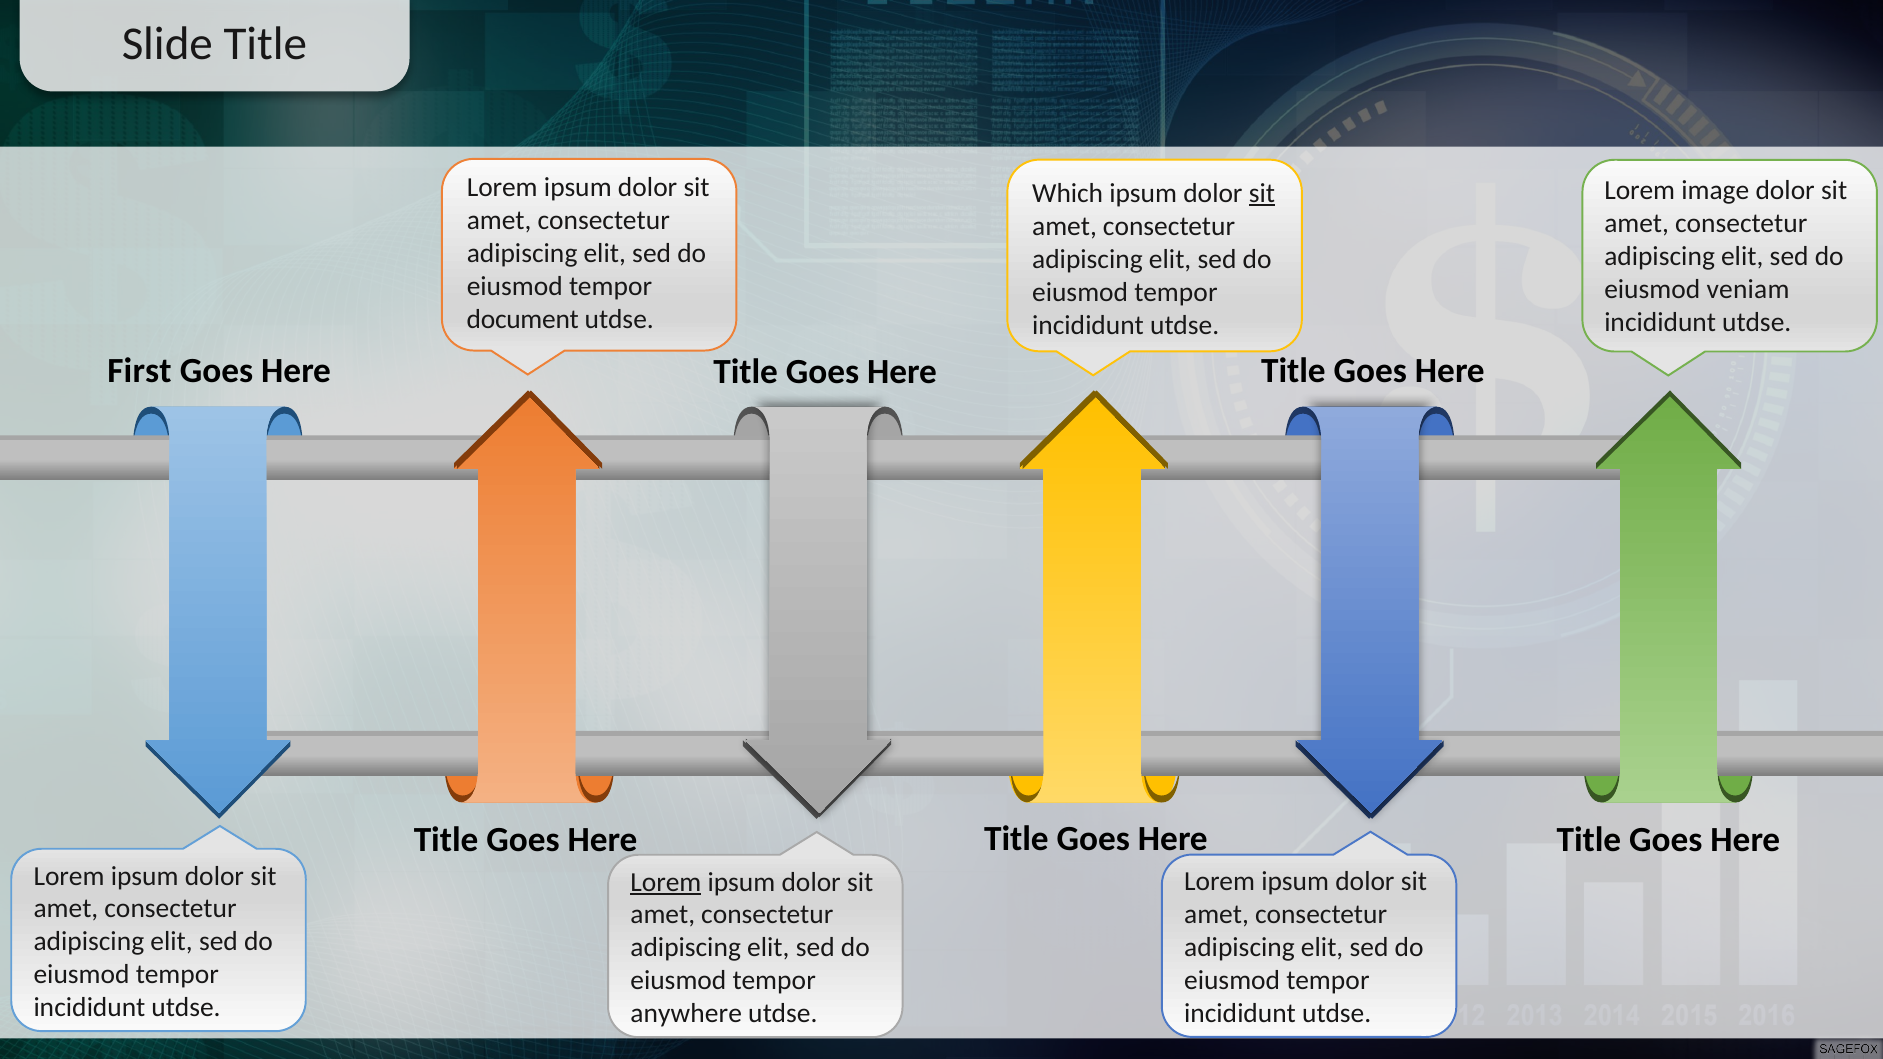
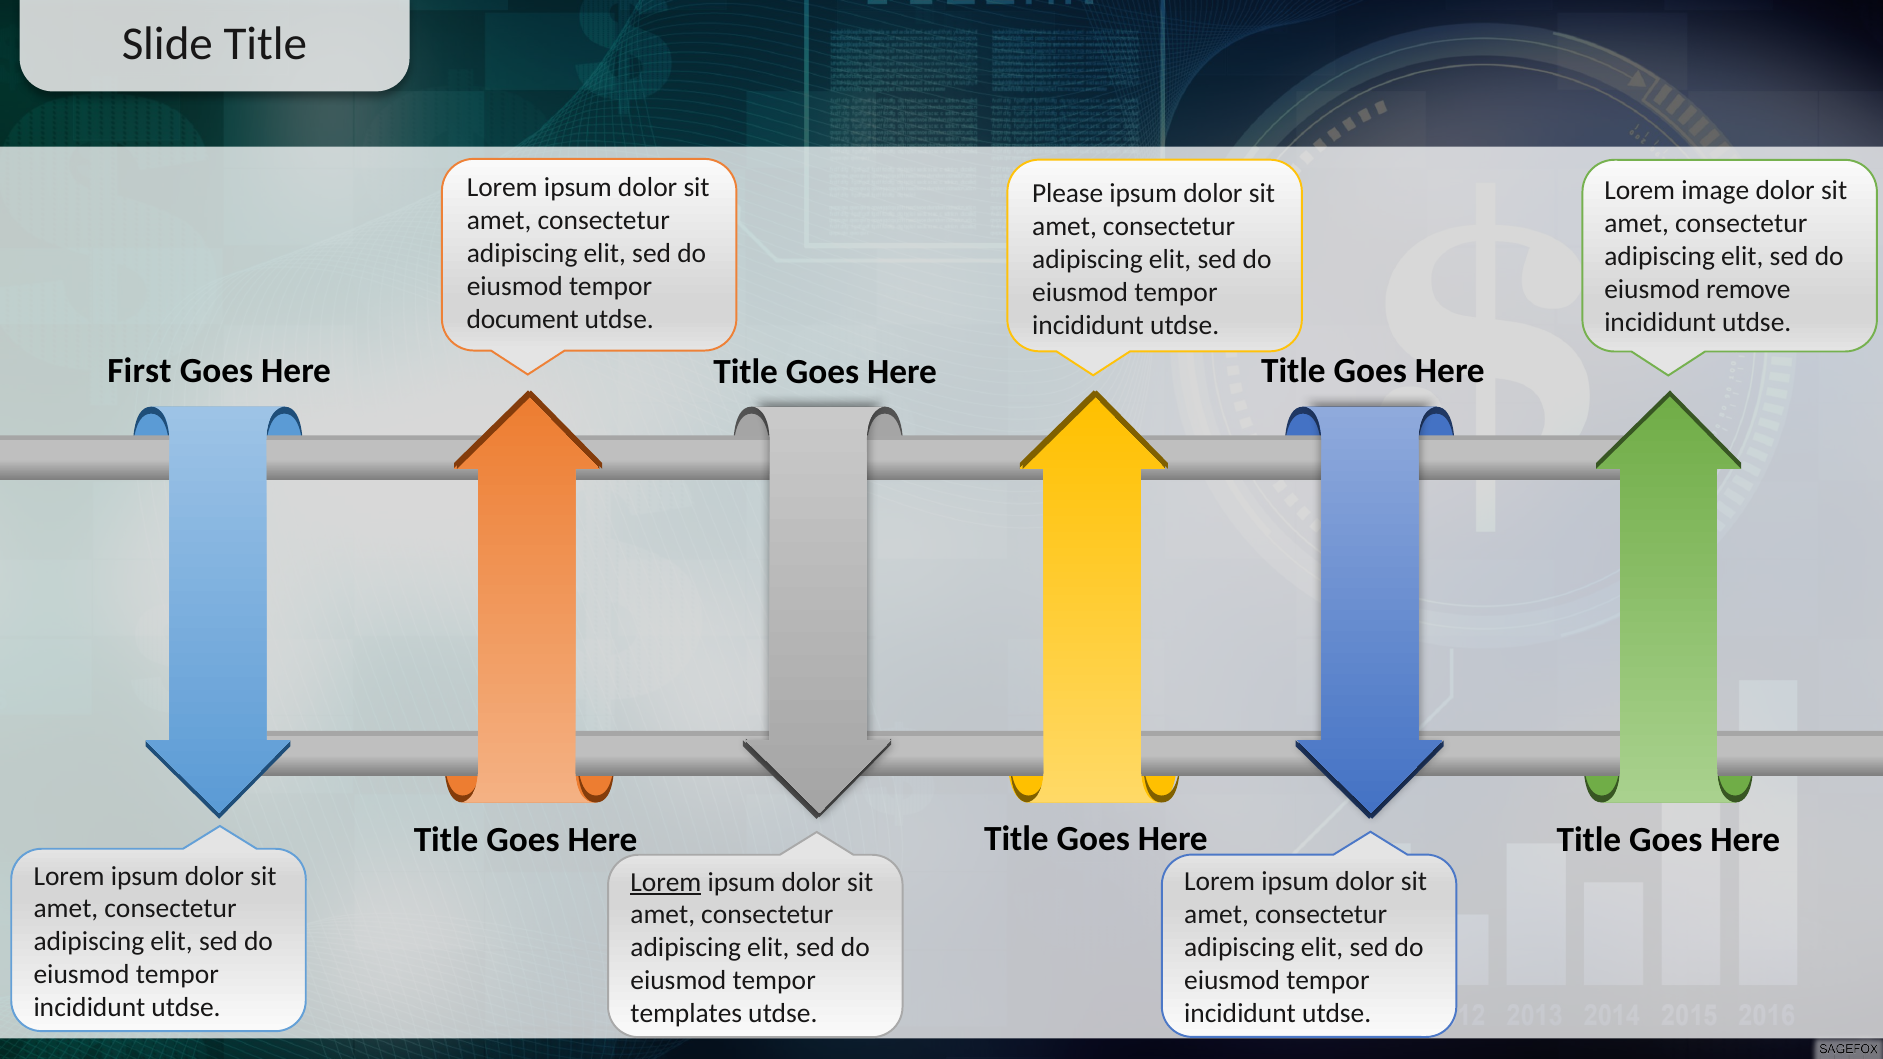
Which: Which -> Please (1068, 193)
sit underline: present -> none (1262, 193)
veniam: veniam -> remove (1748, 290)
anywhere: anywhere -> templates (686, 1014)
